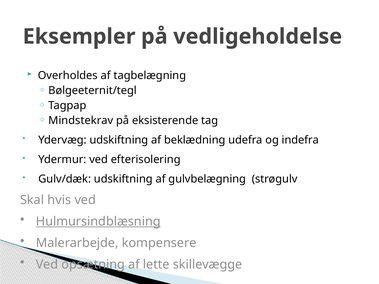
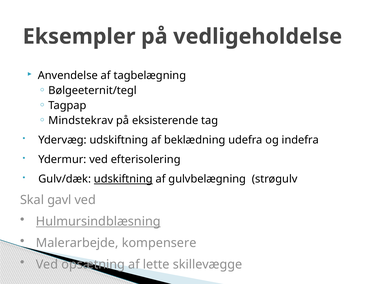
Overholdes: Overholdes -> Anvendelse (68, 76)
udskiftning underline: none -> present (123, 179)
hvis: hvis -> gavl (59, 200)
